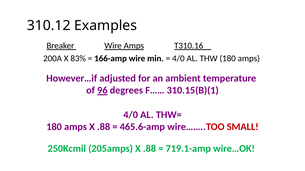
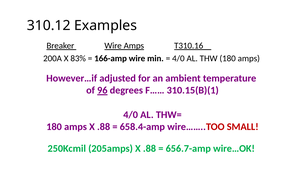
465.6-amp: 465.6-amp -> 658.4-amp (142, 127)
719.1-amp: 719.1-amp -> 656.7-amp (188, 149)
